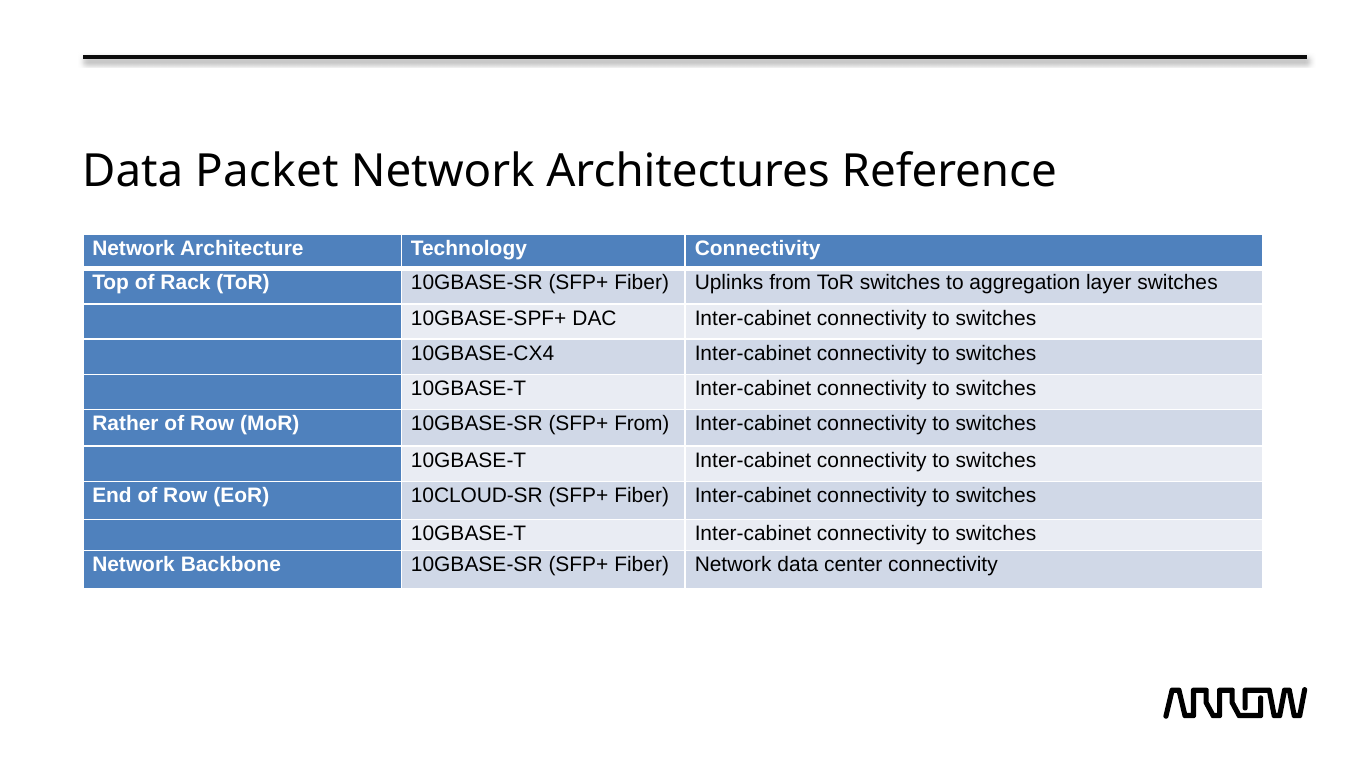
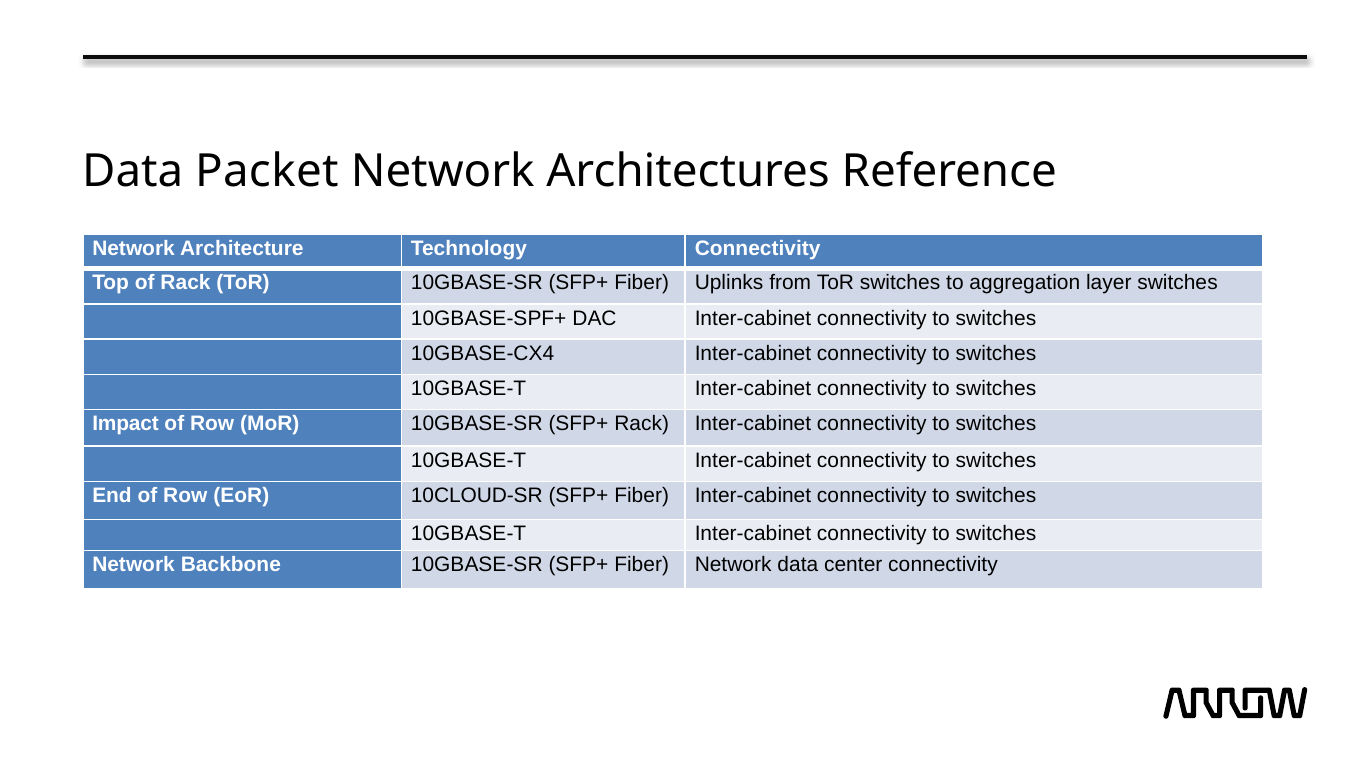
Rather: Rather -> Impact (126, 424)
SFP+ From: From -> Rack (642, 424)
